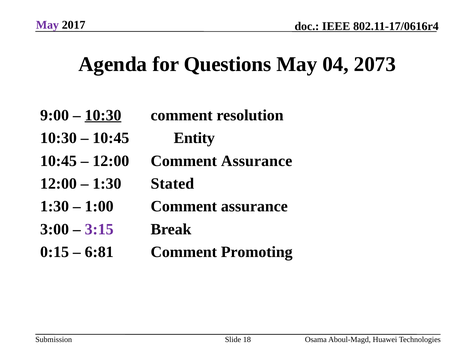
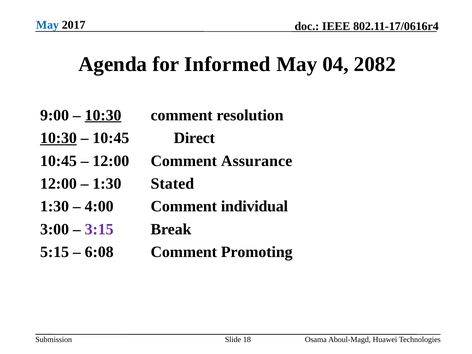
May colour: purple -> blue (47, 25)
Questions: Questions -> Informed (227, 64)
2073: 2073 -> 2082 (375, 64)
10:30 underline: none -> present (58, 138)
Entity: Entity -> Direct (194, 138)
1:00: 1:00 -> 4:00 (99, 206)
assurance: assurance -> individual (254, 206)
0:15: 0:15 -> 5:15 (55, 252)
6:81: 6:81 -> 6:08 (99, 252)
